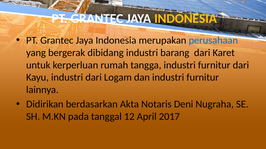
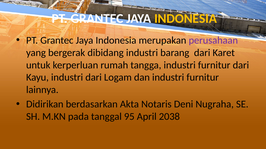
perusahaan colour: blue -> purple (213, 40)
12: 12 -> 95 (129, 117)
2017: 2017 -> 2038 (169, 117)
